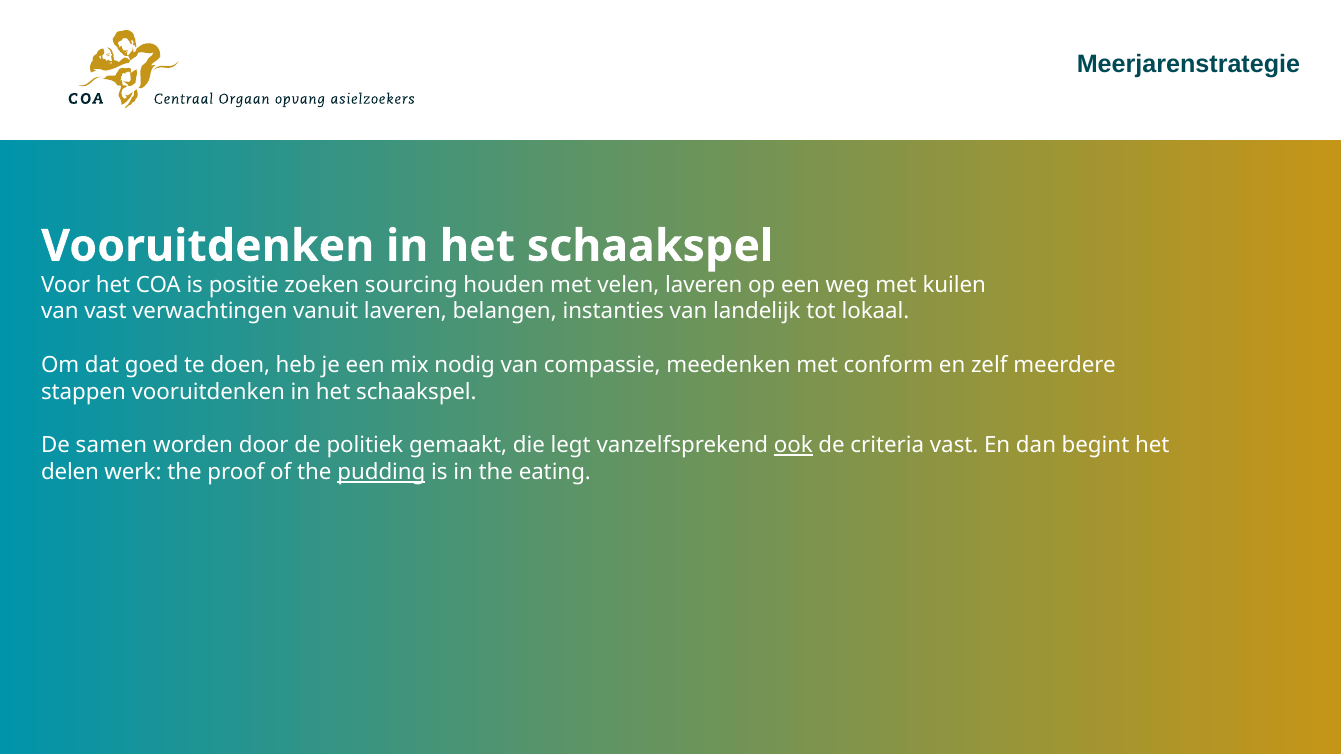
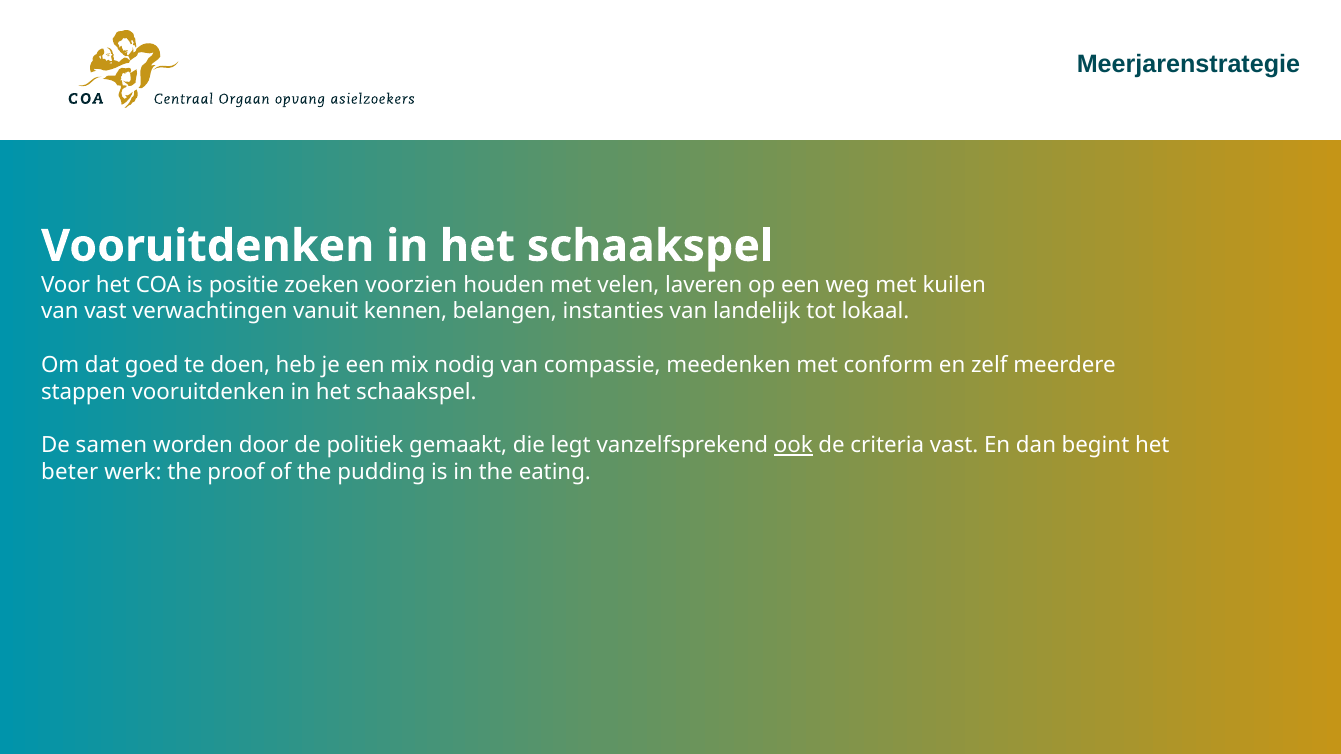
sourcing: sourcing -> voorzien (411, 285)
vanuit laveren: laveren -> kennen (405, 312)
delen: delen -> beter (70, 473)
pudding underline: present -> none (381, 473)
